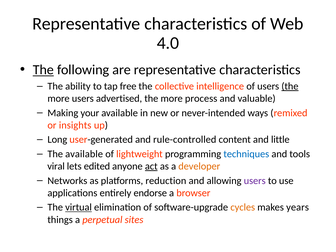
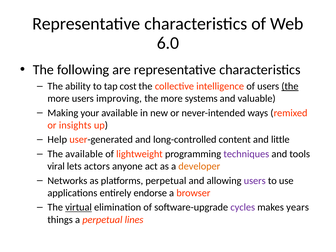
4.0: 4.0 -> 6.0 (168, 43)
The underline: present -> none (43, 70)
free: free -> cost (128, 86)
advertised: advertised -> improving (119, 99)
process: process -> systems (201, 99)
Long: Long -> Help (57, 140)
rule-controlled: rule-controlled -> long-controlled (185, 140)
techniques colour: blue -> purple (246, 154)
edited: edited -> actors (97, 166)
act underline: present -> none (151, 166)
platforms reduction: reduction -> perpetual (166, 181)
cycles colour: orange -> purple (243, 207)
sites: sites -> lines (134, 220)
